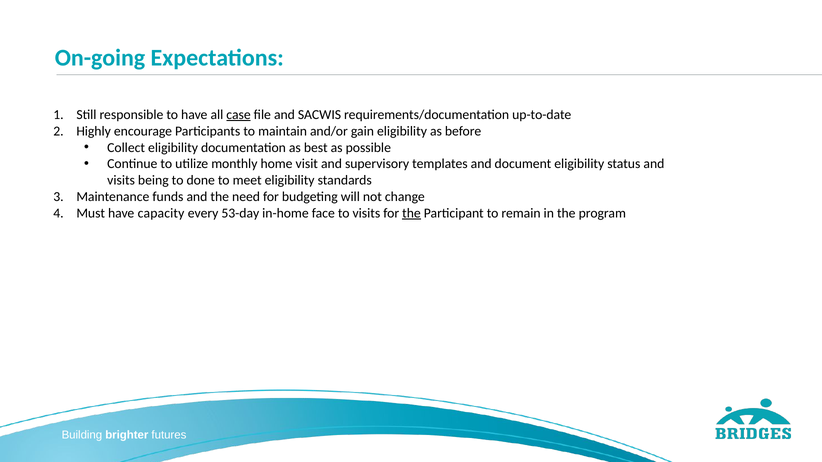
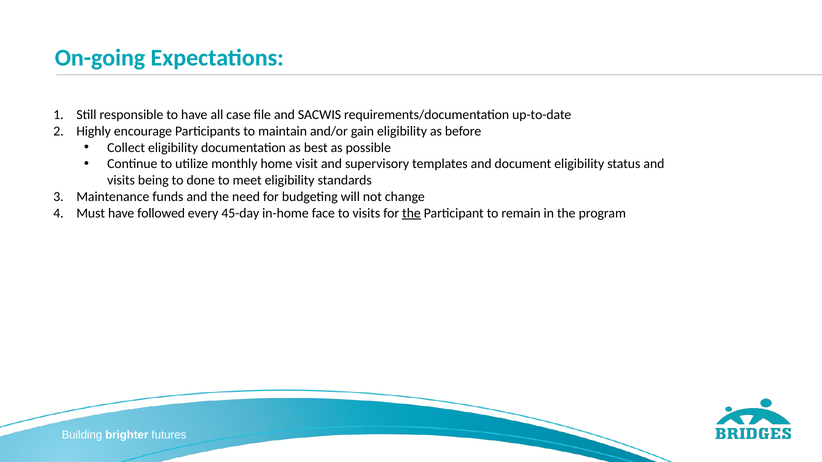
case underline: present -> none (239, 115)
capacity: capacity -> followed (161, 213)
53-day: 53-day -> 45-day (240, 213)
